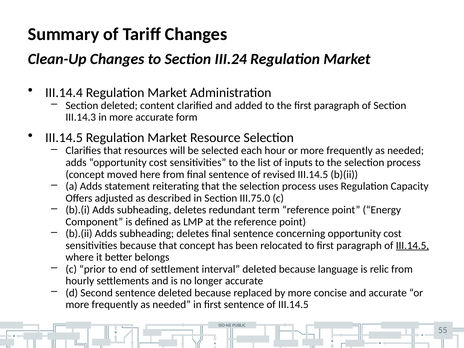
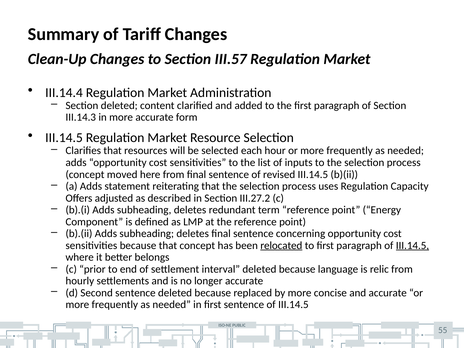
III.24: III.24 -> III.57 (231, 59)
III.75.0: III.75.0 -> III.27.2 (255, 198)
relocated underline: none -> present (281, 245)
